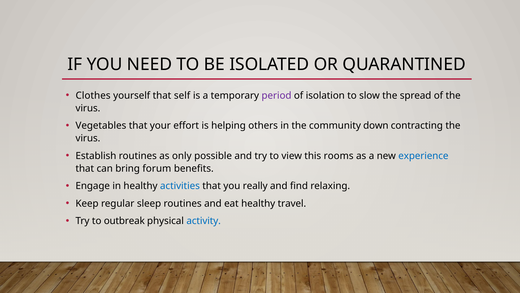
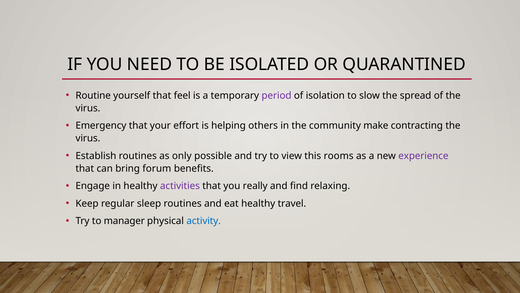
Clothes: Clothes -> Routine (93, 95)
self: self -> feel (182, 95)
Vegetables: Vegetables -> Emergency (101, 125)
down: down -> make (376, 125)
experience colour: blue -> purple (423, 156)
activities colour: blue -> purple (180, 186)
outbreak: outbreak -> manager (124, 221)
